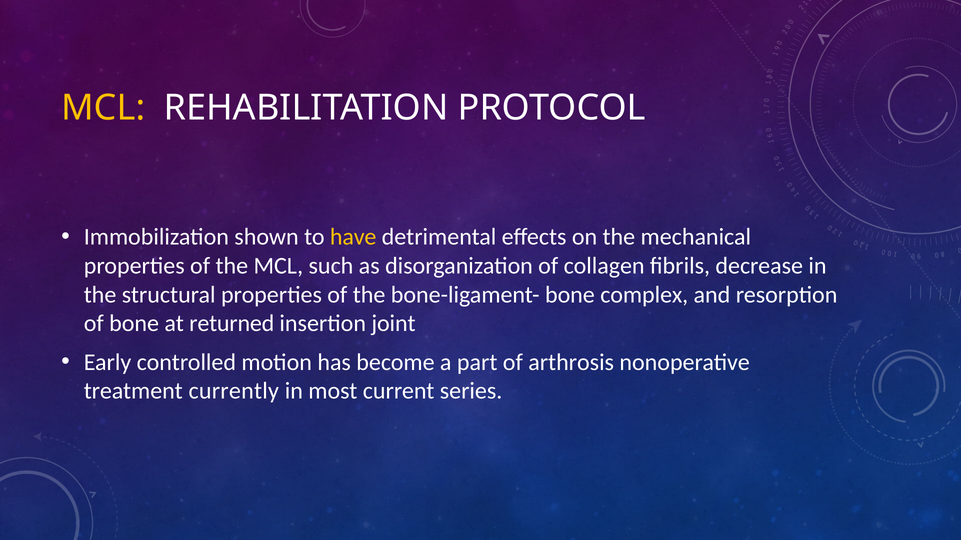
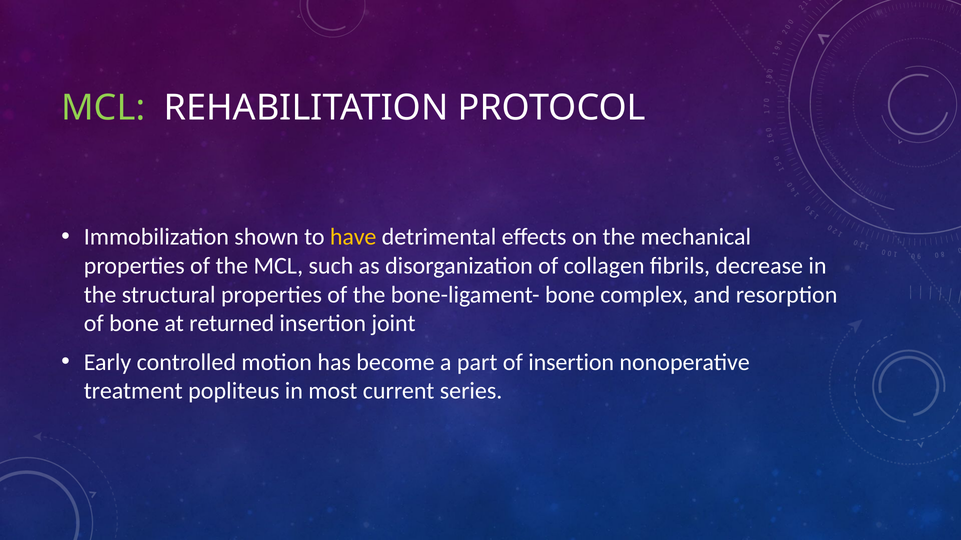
MCL colour: yellow -> light green (103, 108)
of arthrosis: arthrosis -> insertion (571, 363)
currently: currently -> popliteus (234, 391)
